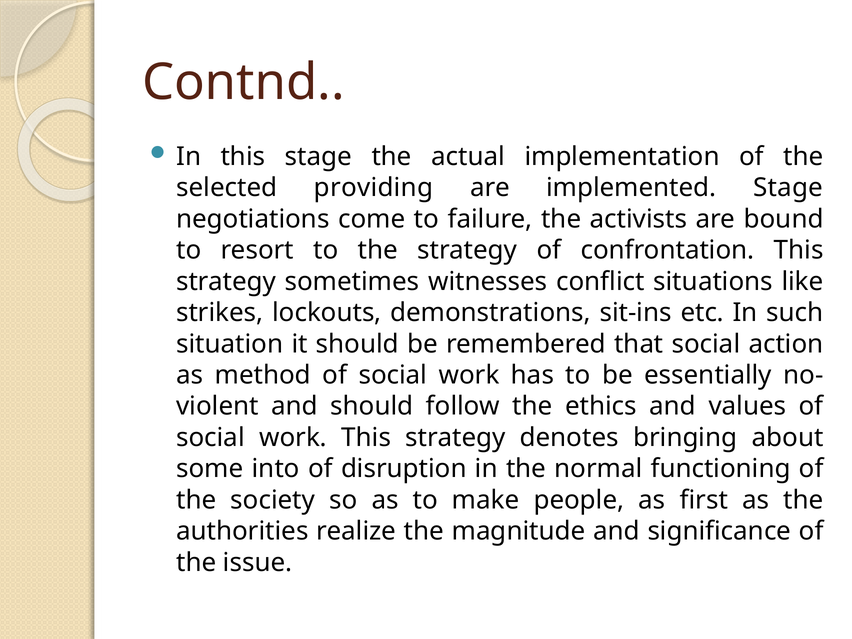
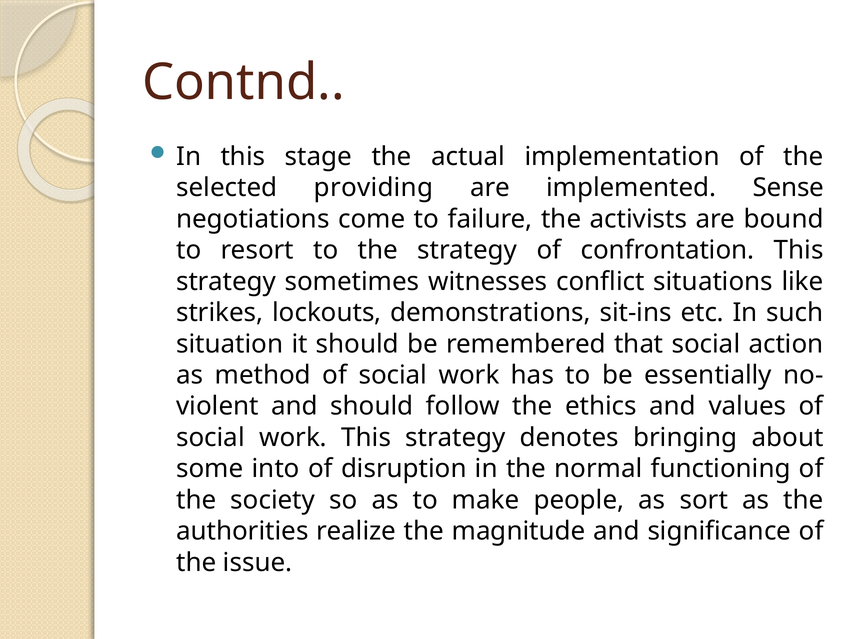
implemented Stage: Stage -> Sense (788, 188)
first: first -> sort (704, 500)
